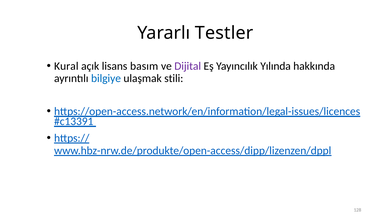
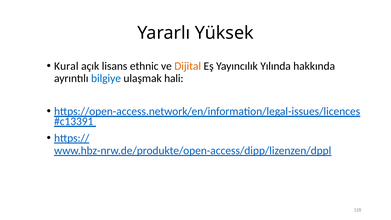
Testler: Testler -> Yüksek (224, 33)
basım: basım -> ethnic (144, 66)
Dijital colour: purple -> orange (188, 66)
stili: stili -> hali (174, 78)
